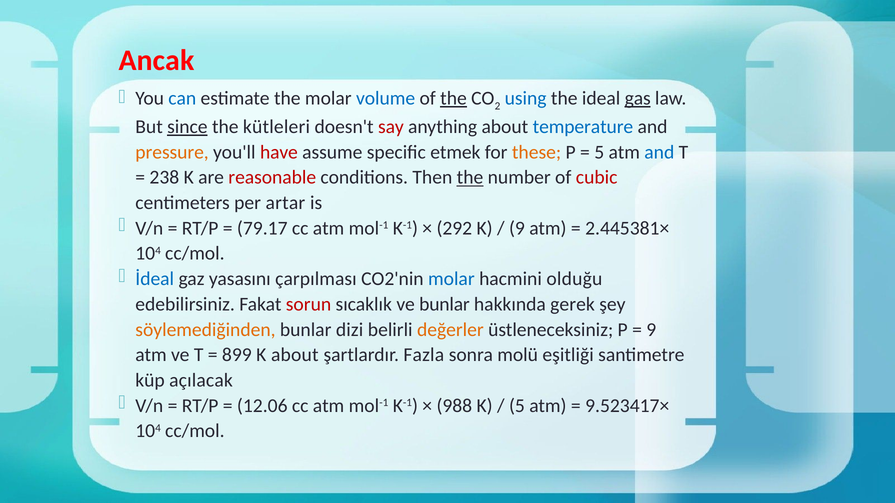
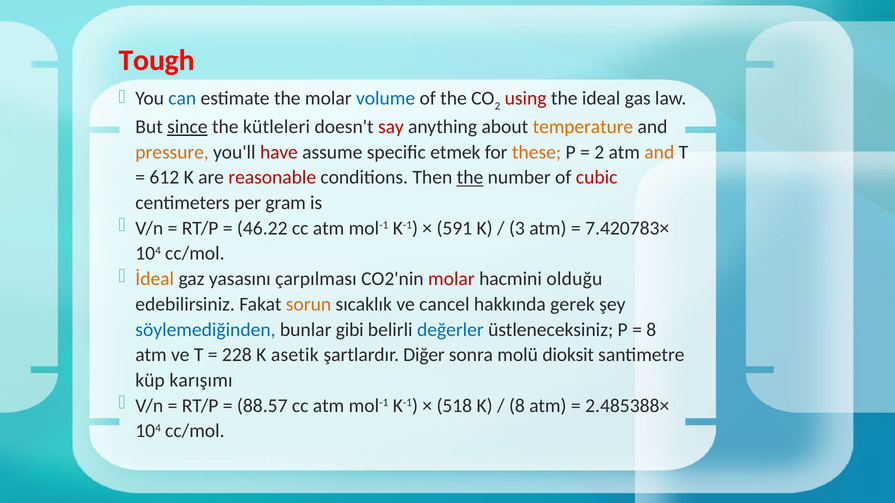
Ancak: Ancak -> Tough (157, 61)
the underline: present -> none (453, 98)
using colour: blue -> red (526, 98)
gas underline: present -> none (638, 98)
temperature colour: blue -> orange (583, 127)
5: 5 -> 2 (599, 152)
and colour: blue -> orange (659, 152)
238: 238 -> 612 (164, 178)
artar: artar -> gram (286, 203)
79.17: 79.17 -> 46.22 (262, 228)
292: 292 -> 591 (454, 228)
9: 9 -> 3 (517, 228)
2.445381×: 2.445381× -> 7.420783× (627, 228)
İdeal colour: blue -> orange (155, 279)
molar colour: blue -> red (451, 279)
sorun colour: red -> orange (309, 304)
ve bunlar: bunlar -> cancel (444, 304)
söylemediğinden colour: orange -> blue (205, 330)
dizi: dizi -> gibi (350, 330)
değerler colour: orange -> blue (450, 330)
9: 9 -> 8 (651, 330)
899: 899 -> 228 (237, 355)
K about: about -> asetik (295, 355)
Fazla: Fazla -> Diğer (424, 355)
eşitliği: eşitliği -> dioksit (568, 355)
açılacak: açılacak -> karışımı (201, 381)
12.06: 12.06 -> 88.57 (262, 406)
988: 988 -> 518 (454, 406)
5: 5 -> 8 (517, 406)
9.523417×: 9.523417× -> 2.485388× (627, 406)
